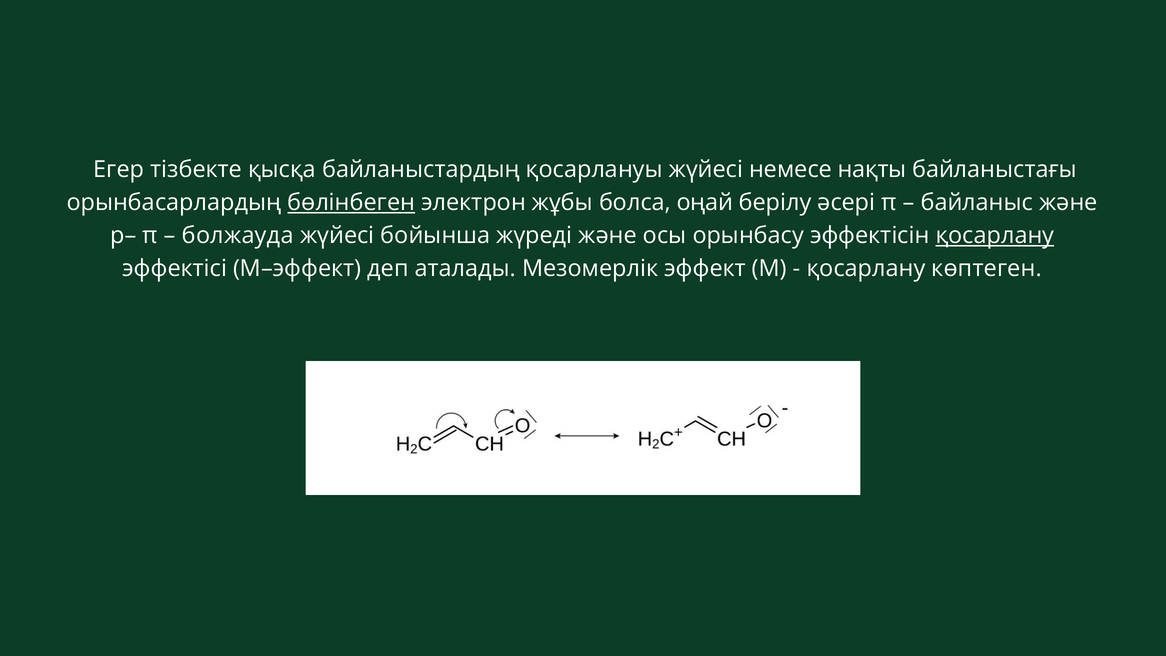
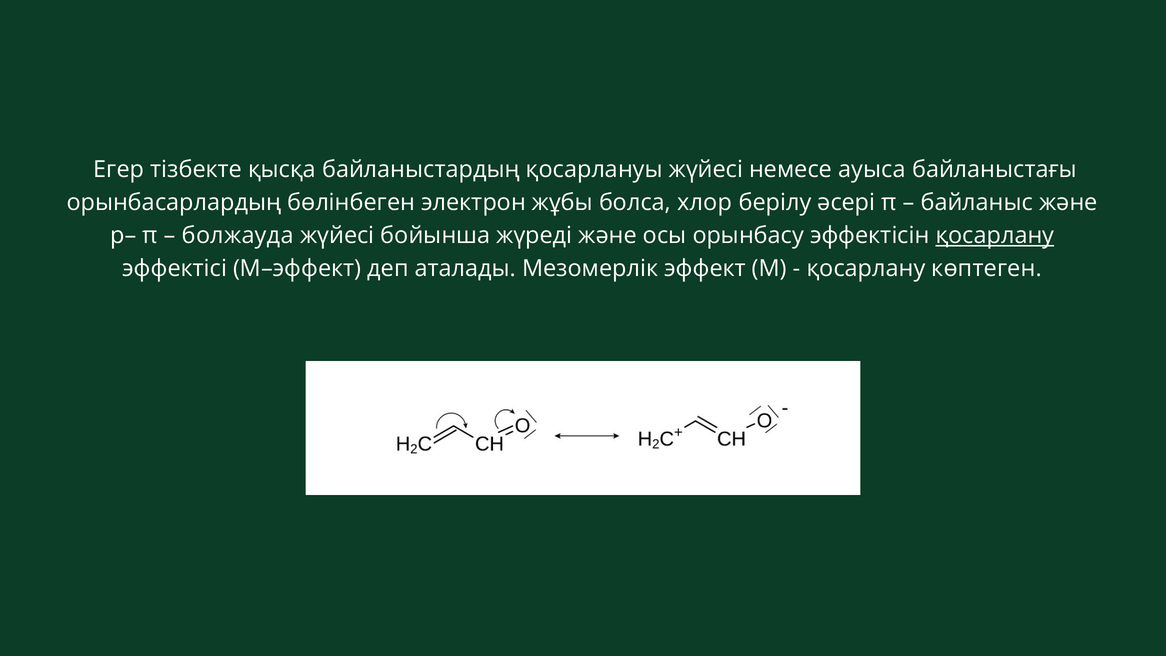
нақты: нақты -> ауыса (872, 170)
бөлінбеген underline: present -> none (351, 203)
оңай: оңай -> хлор (705, 203)
